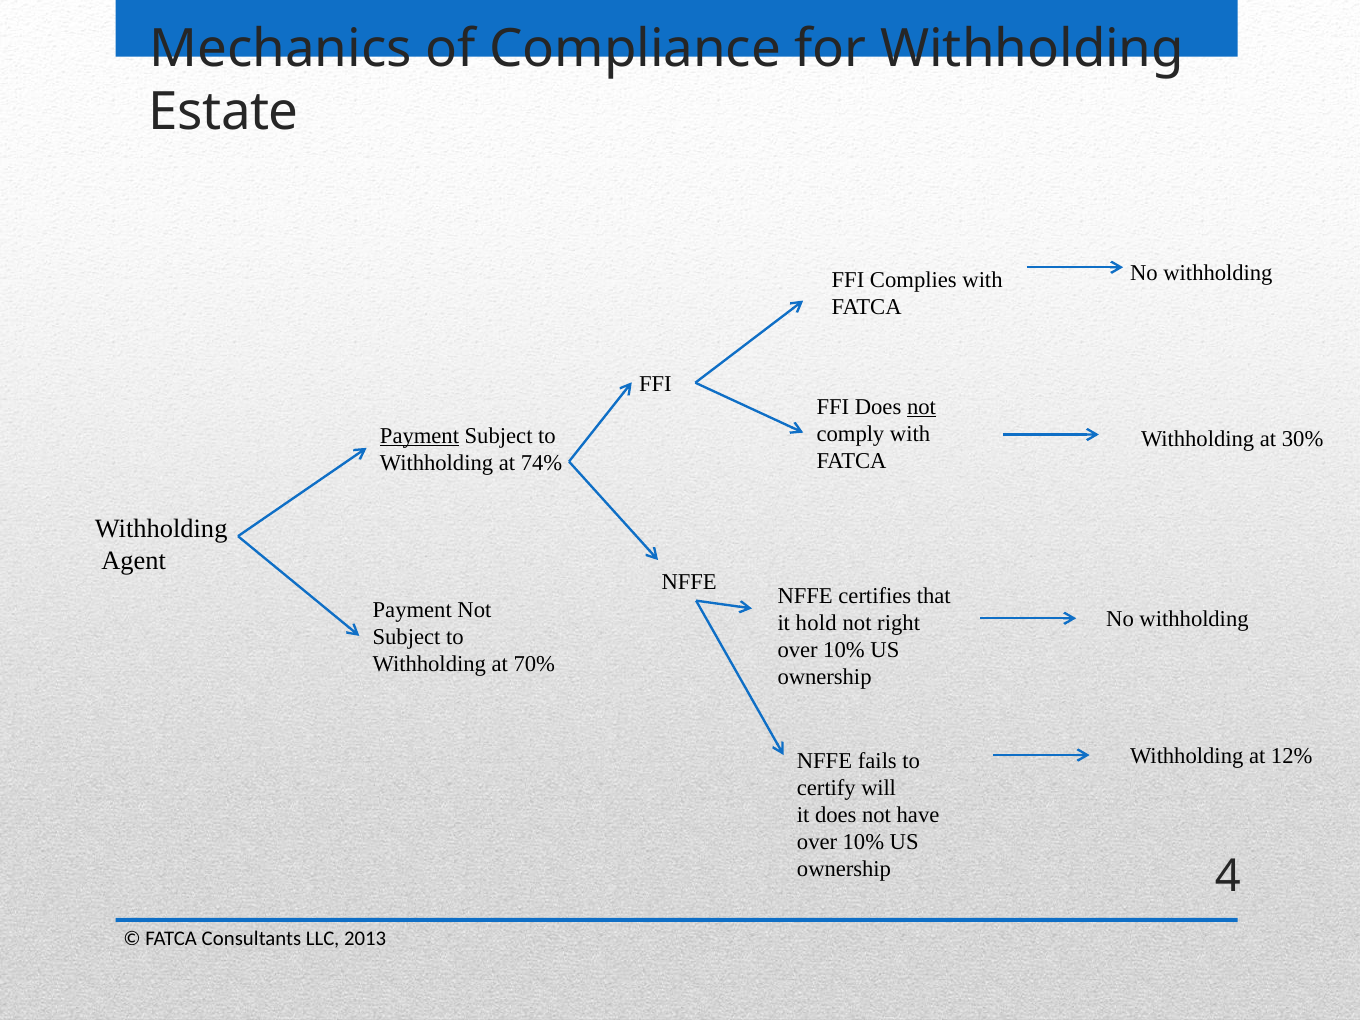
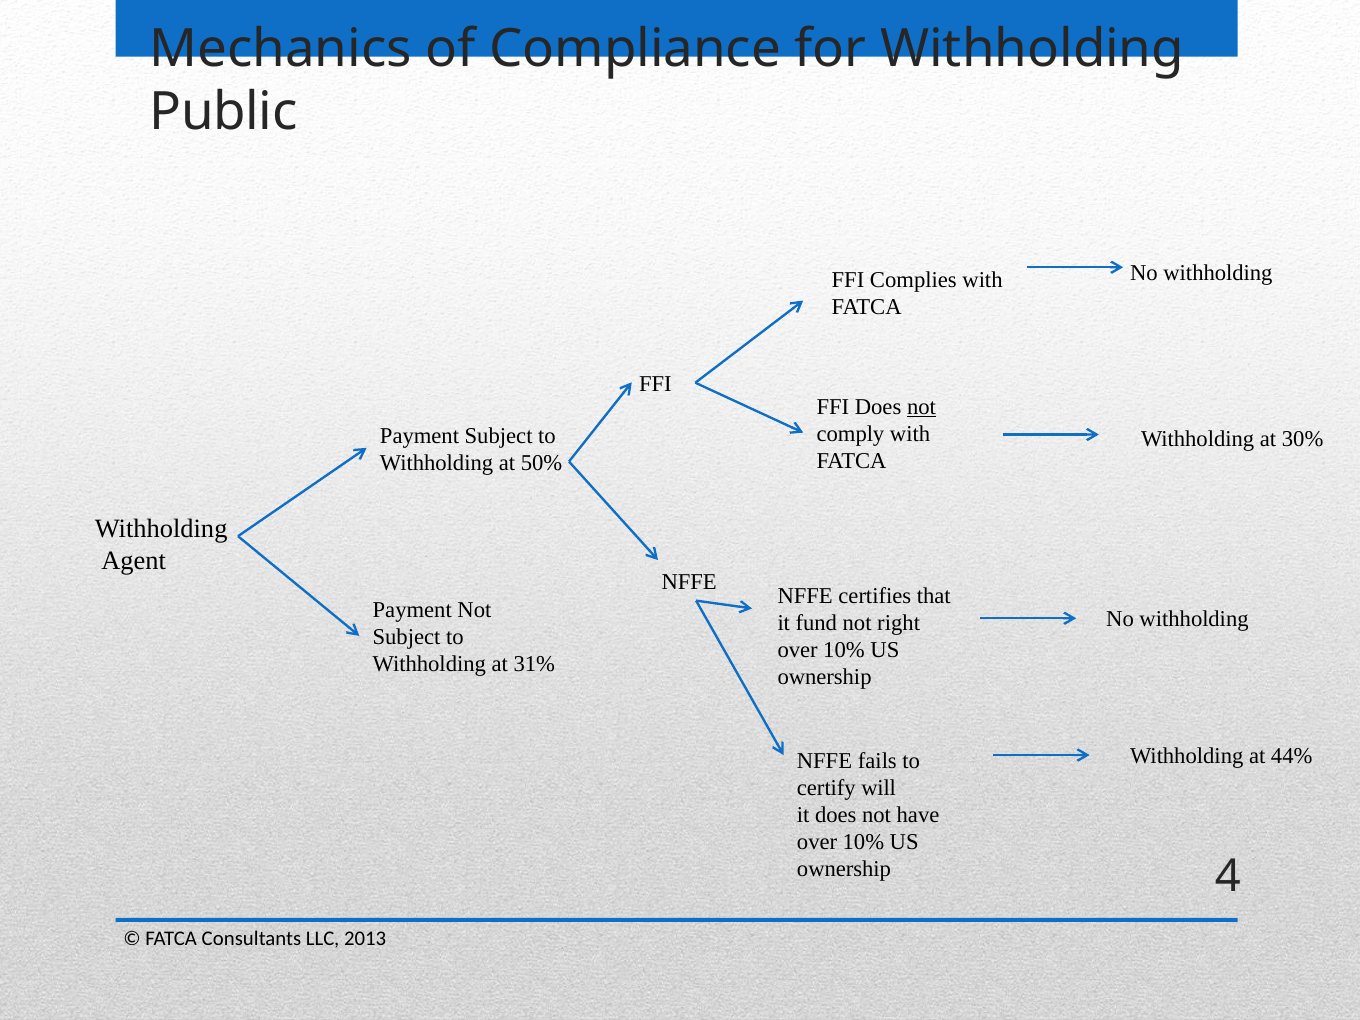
Estate: Estate -> Public (224, 112)
Payment underline: present -> none (420, 436)
74%: 74% -> 50% (542, 463)
hold: hold -> fund (816, 623)
70%: 70% -> 31% (534, 664)
12%: 12% -> 44% (1292, 756)
